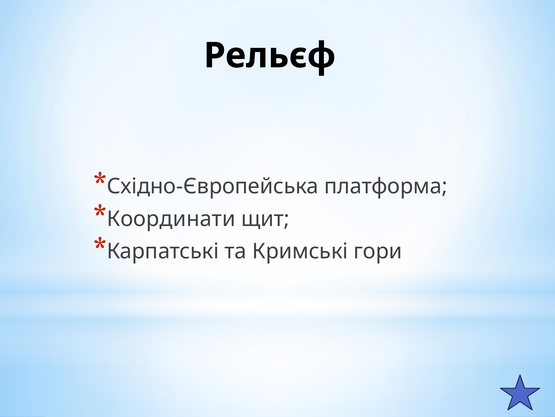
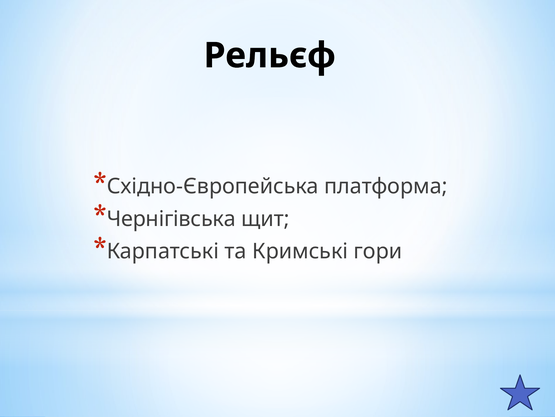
Координати: Координати -> Чернігівська (171, 218)
